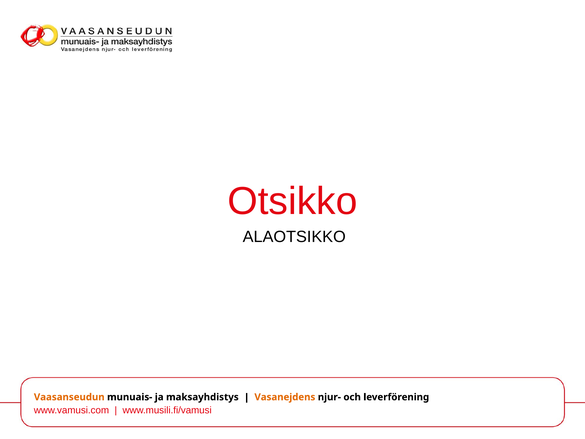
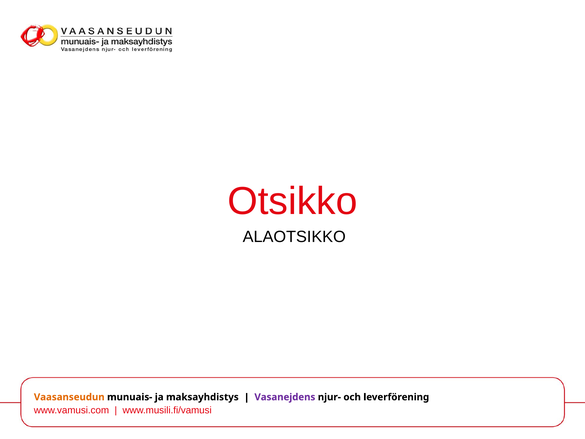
Vasanejdens colour: orange -> purple (285, 397)
